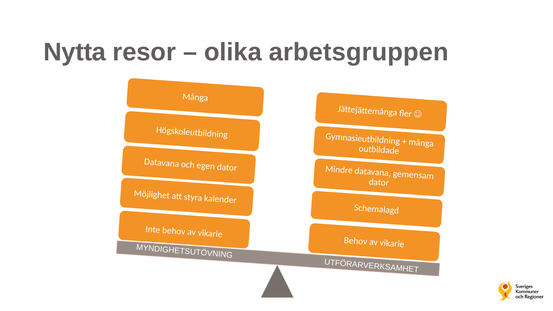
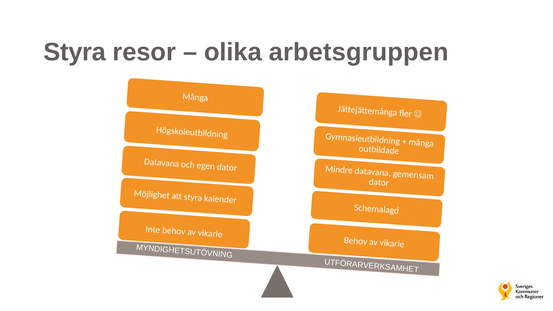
Nytta: Nytta -> Styra (75, 52)
